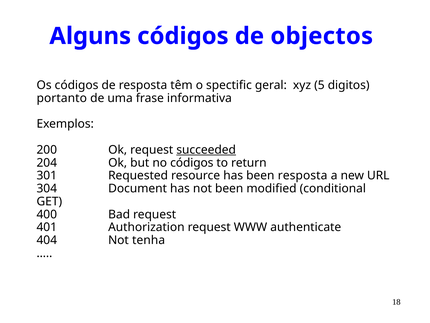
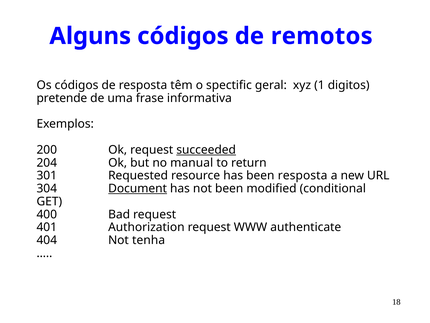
objectos: objectos -> remotos (322, 36)
5: 5 -> 1 (319, 85)
portanto: portanto -> pretende (62, 98)
no códigos: códigos -> manual (192, 163)
Document underline: none -> present (138, 188)
